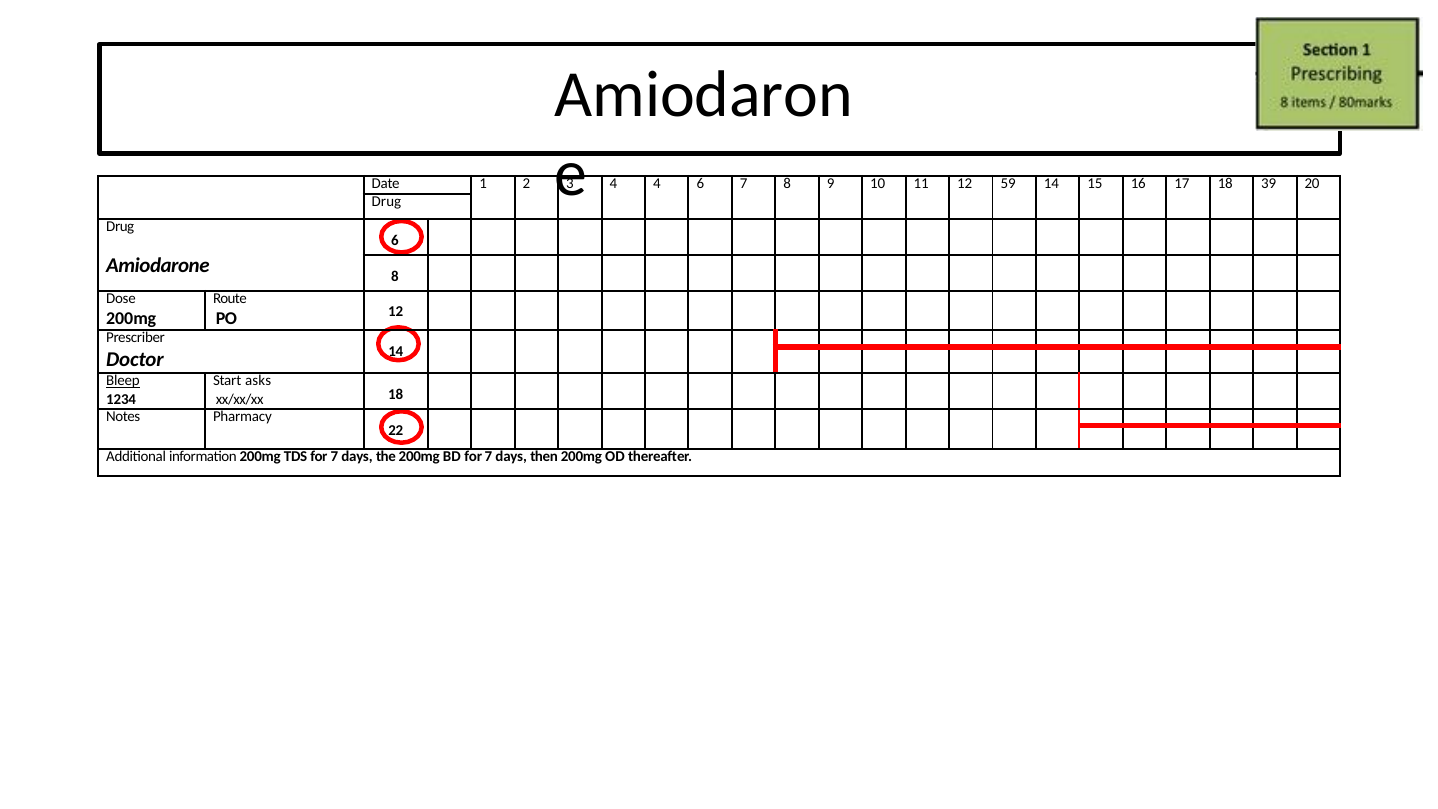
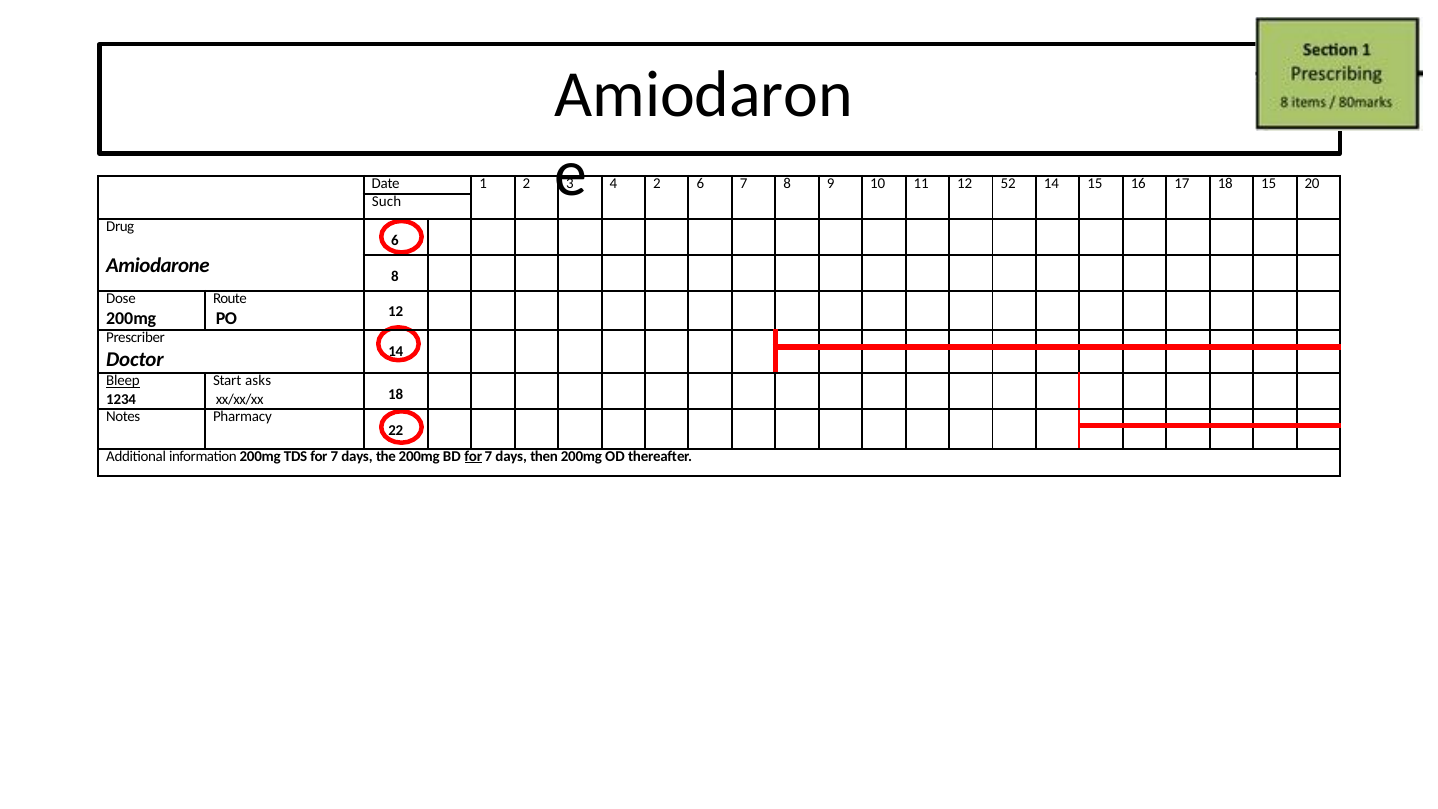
4 4: 4 -> 2 (657, 183)
59: 59 -> 52 (1008, 183)
18 39: 39 -> 15 (1269, 183)
Drug: Drug -> Such (386, 201)
for underline: none -> present (473, 456)
